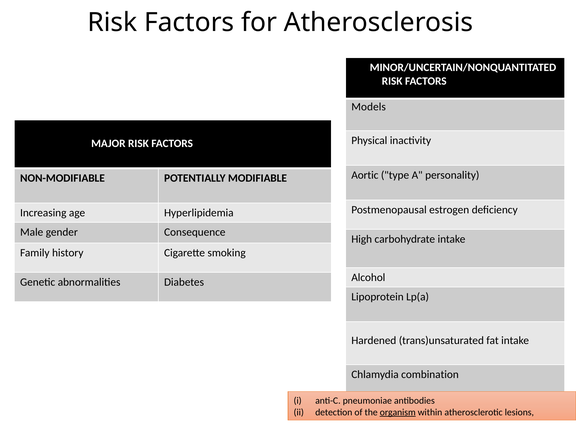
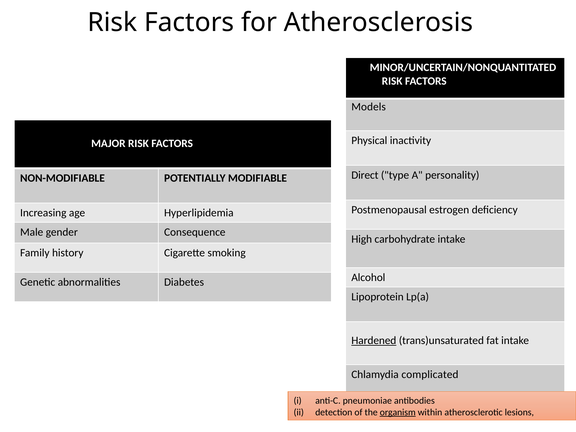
Aortic: Aortic -> Direct (365, 175)
Hardened underline: none -> present (374, 341)
combination: combination -> complicated (430, 374)
